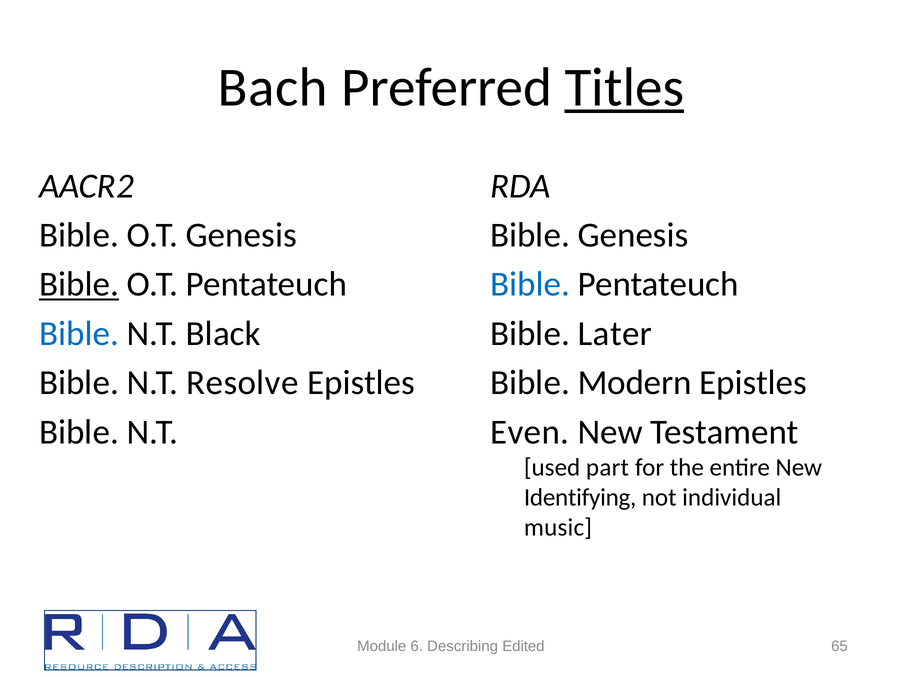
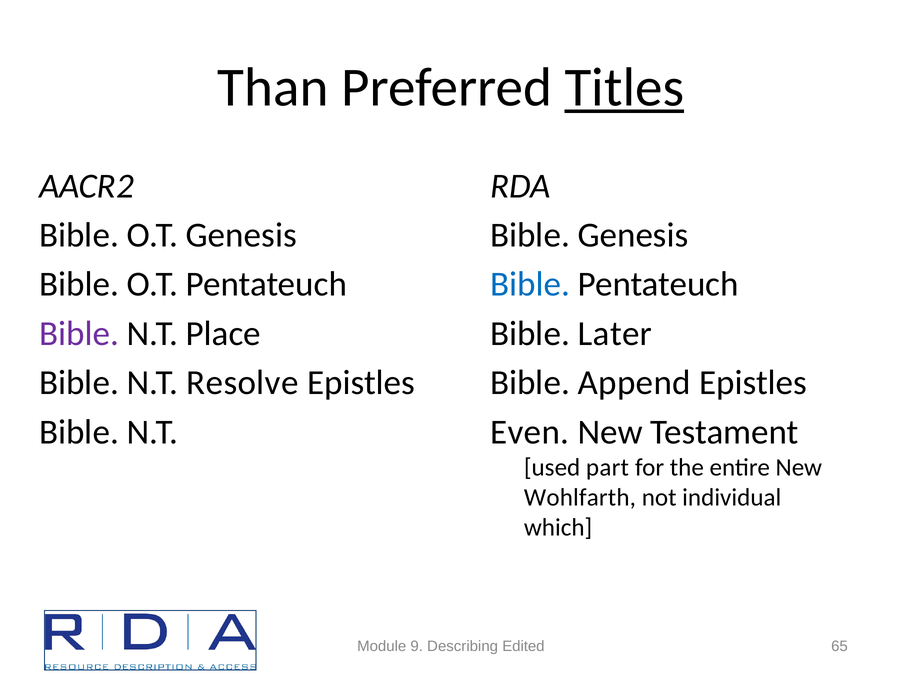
Bach: Bach -> Than (273, 87)
Bible underline: present -> none (79, 284)
Bible colour: blue -> purple (79, 333)
Black: Black -> Place (223, 333)
Modern: Modern -> Append (634, 382)
Identifying: Identifying -> Wohlfarth (580, 497)
music: music -> which (558, 527)
6: 6 -> 9 (417, 646)
